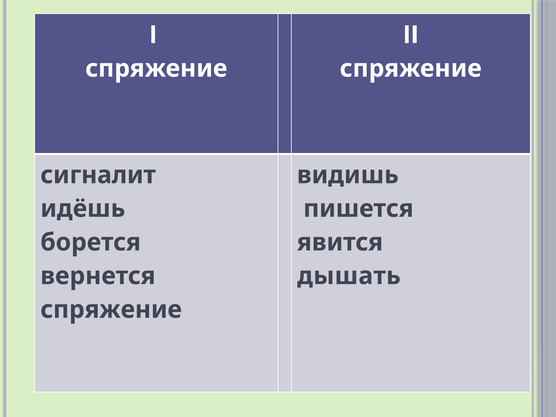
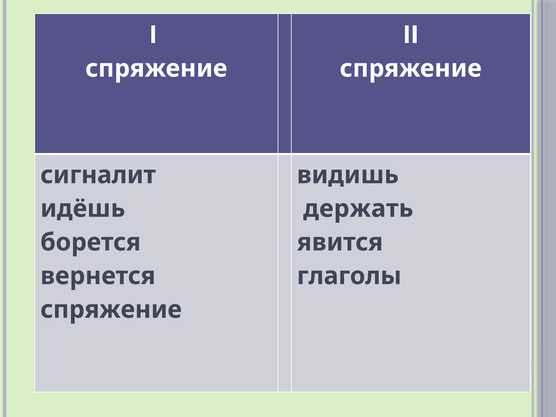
пишется: пишется -> держать (358, 209)
дышать: дышать -> глаголы (349, 276)
